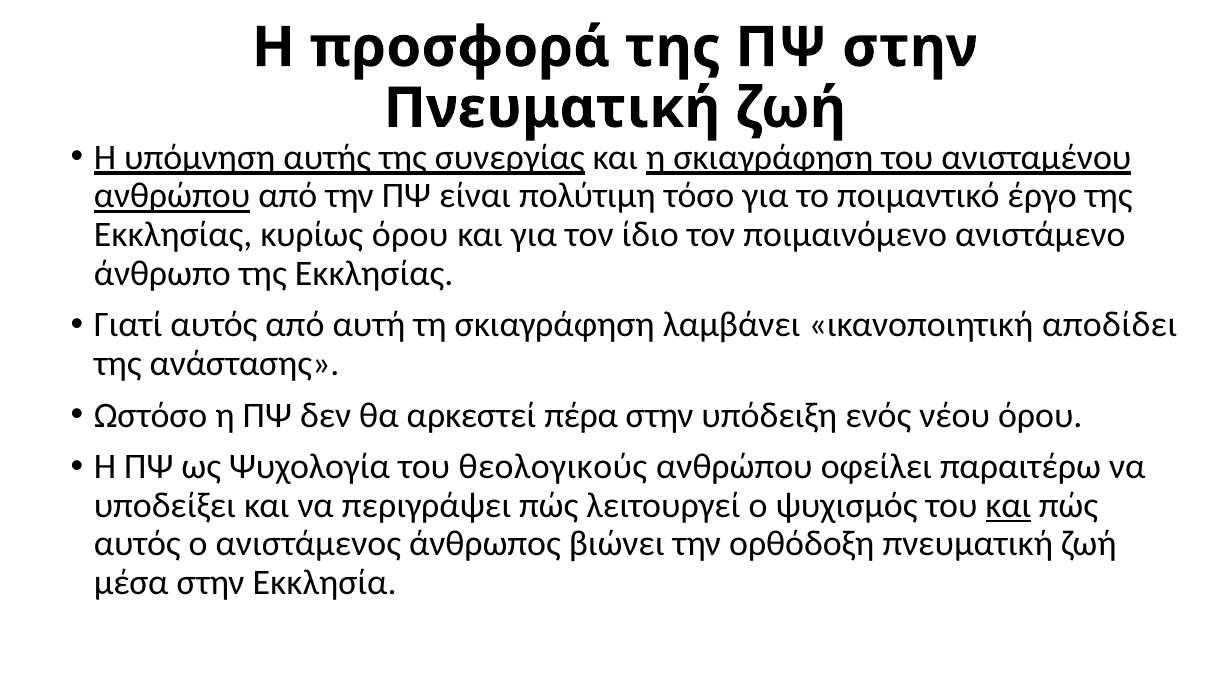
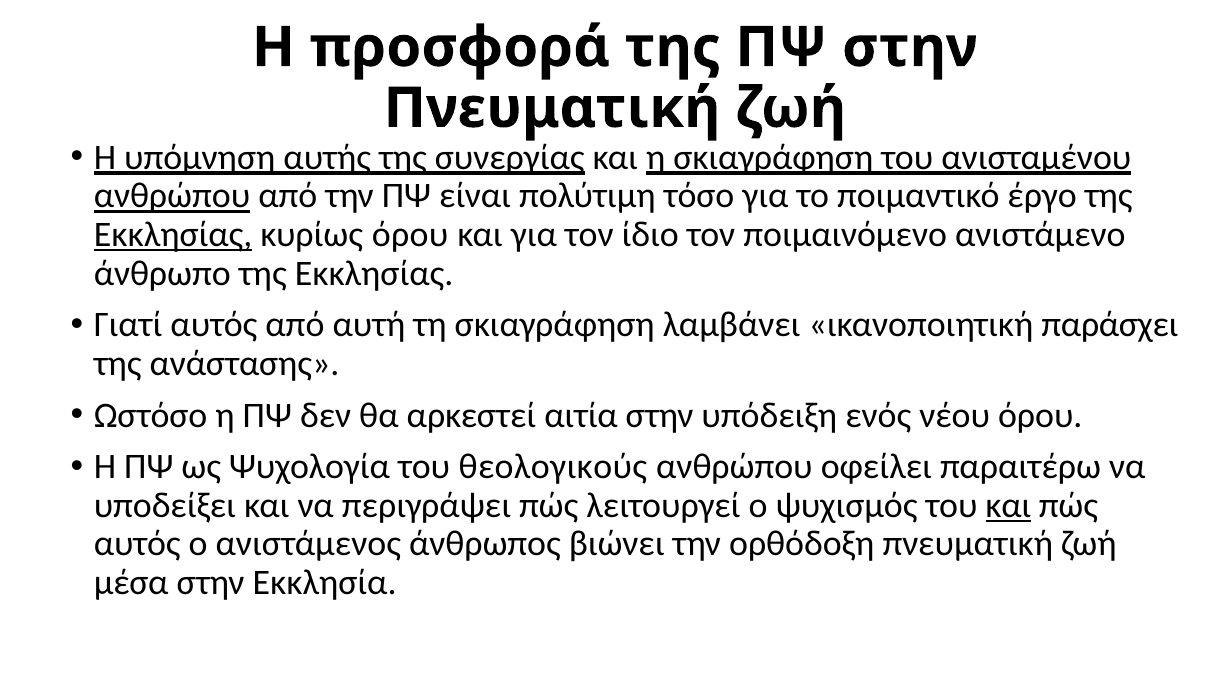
Εκκλησίας underline: none -> present (173, 235)
αποδίδει: αποδίδει -> παράσχει (1110, 325)
πέρα: πέρα -> αιτία (581, 415)
